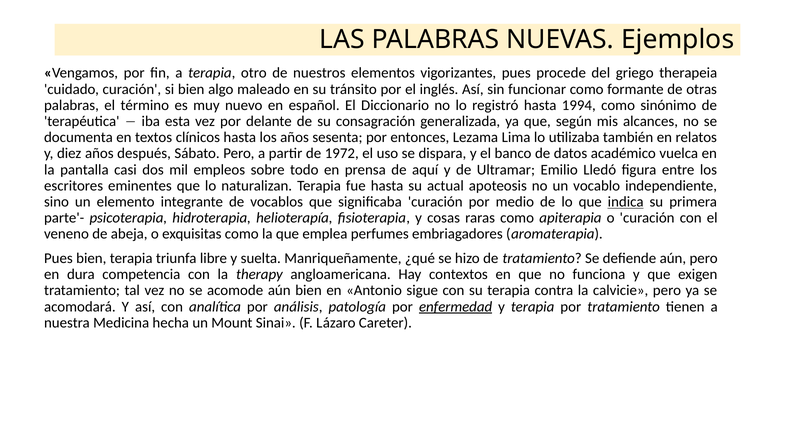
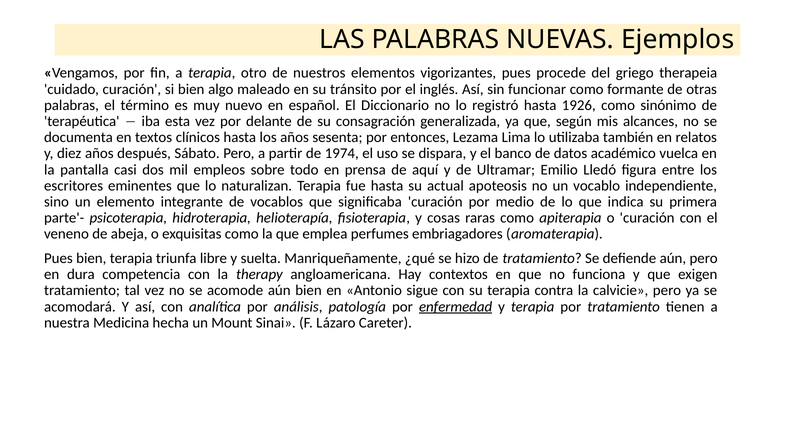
1994: 1994 -> 1926 (579, 105)
1972: 1972 -> 1974 (342, 154)
indica underline: present -> none (626, 202)
